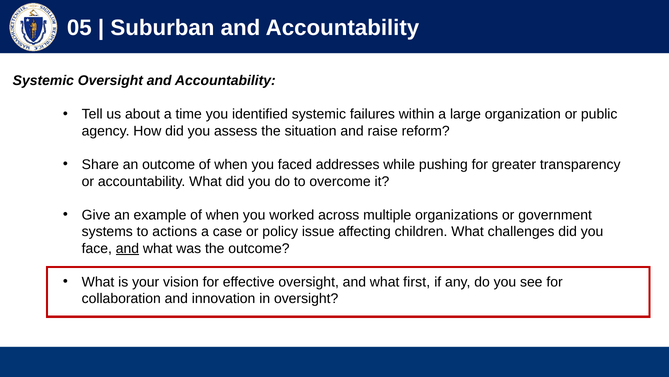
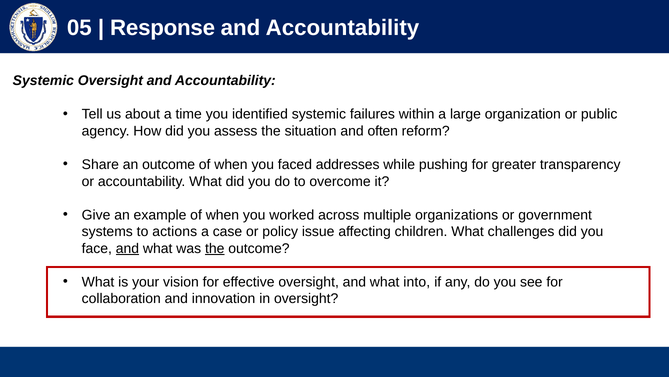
Suburban: Suburban -> Response (163, 28)
raise: raise -> often (383, 131)
the underline: none -> present (215, 248)
first: first -> into (417, 281)
